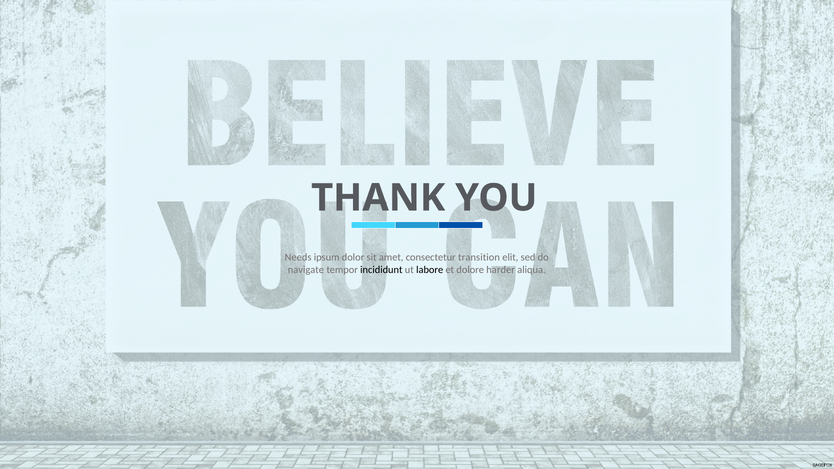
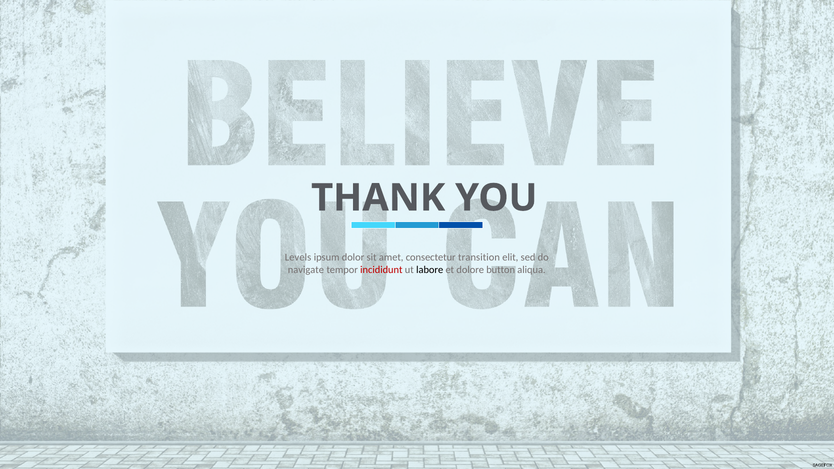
Needs: Needs -> Levels (298, 257)
incididunt colour: black -> red (381, 270)
harder: harder -> button (501, 270)
